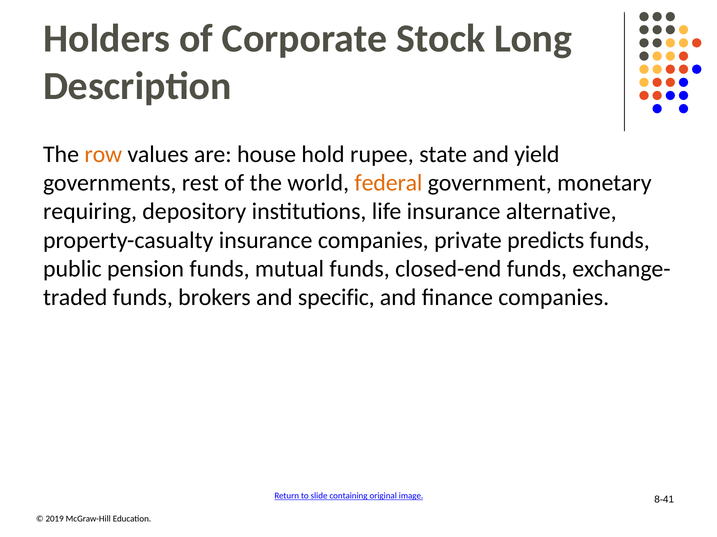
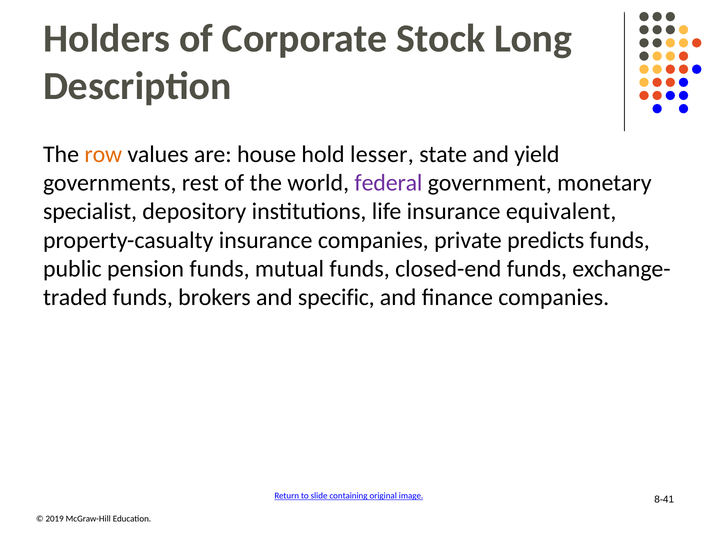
rupee: rupee -> lesser (382, 154)
federal colour: orange -> purple (388, 183)
requiring: requiring -> specialist (90, 212)
alternative: alternative -> equivalent (561, 212)
